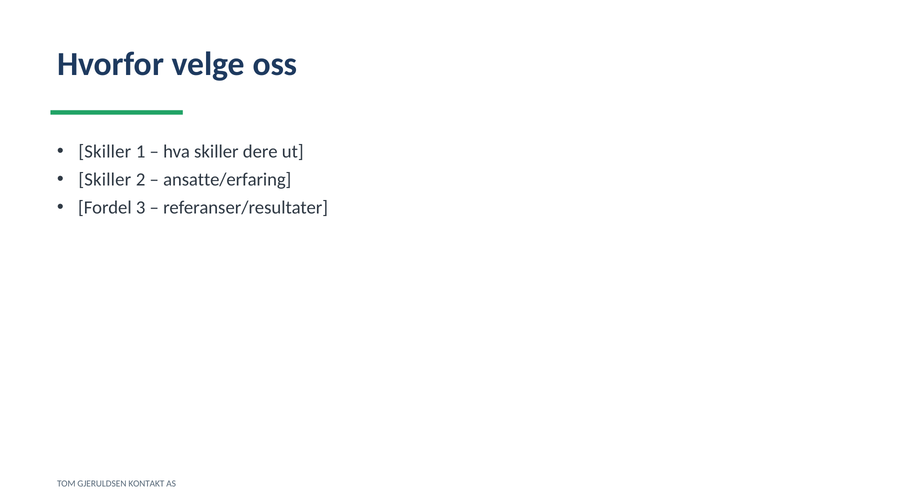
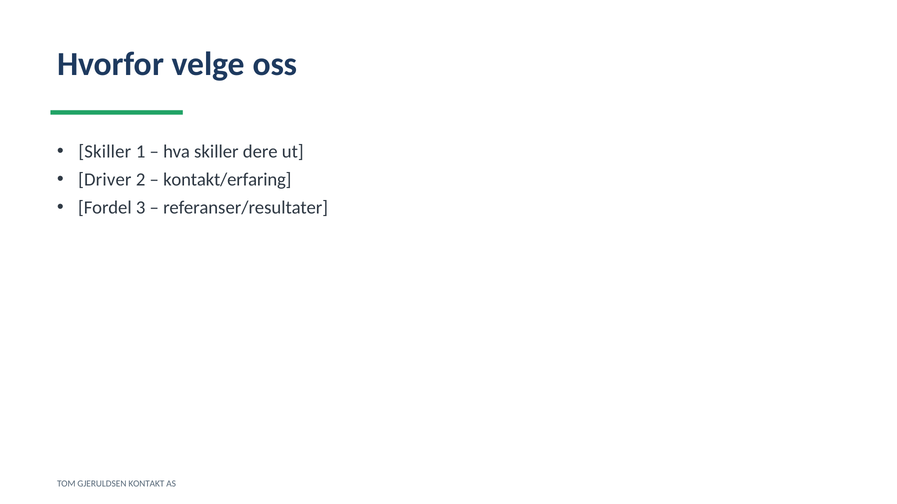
Skiller: Skiller -> Driver (105, 180)
ansatte/erfaring: ansatte/erfaring -> kontakt/erfaring (227, 180)
